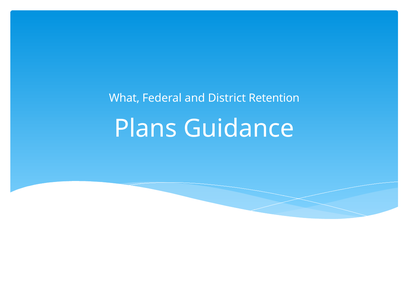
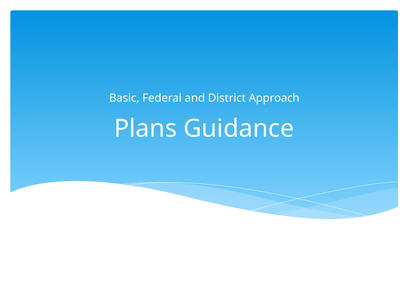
What: What -> Basic (124, 98)
Retention: Retention -> Approach (274, 98)
